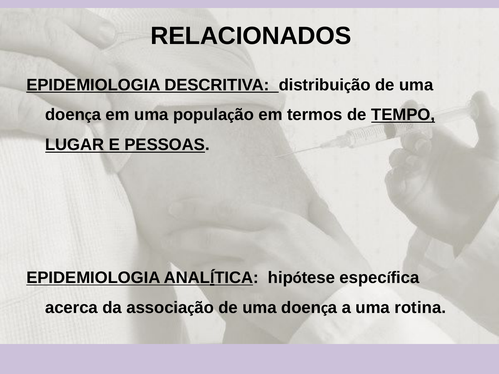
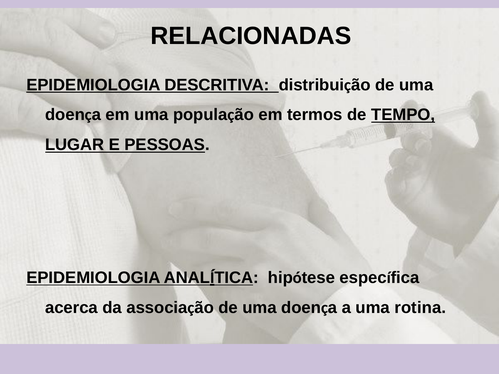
RELACIONADOS: RELACIONADOS -> RELACIONADAS (251, 36)
